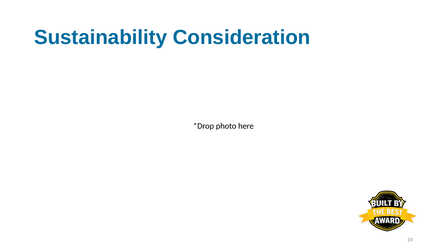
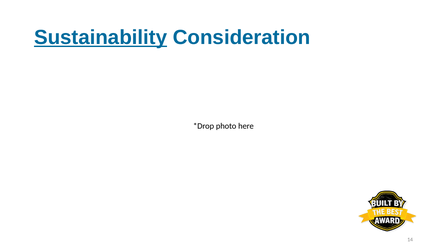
Sustainability underline: none -> present (101, 38)
